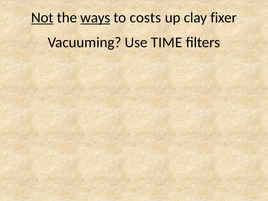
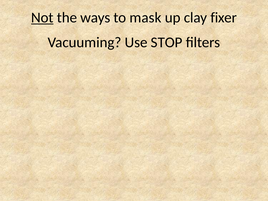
ways underline: present -> none (95, 18)
costs: costs -> mask (145, 18)
TIME: TIME -> STOP (167, 42)
